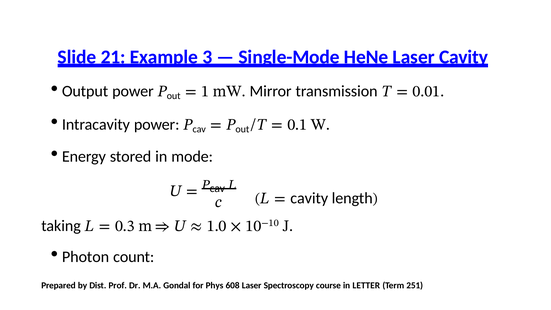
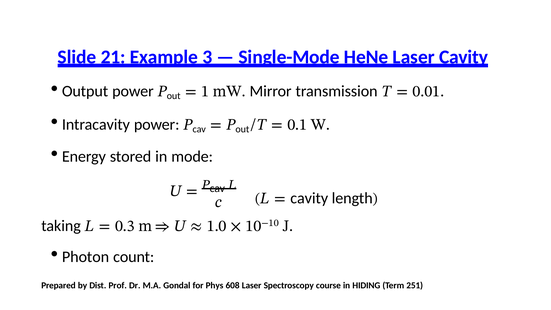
LETTER: LETTER -> HIDING (366, 286)
